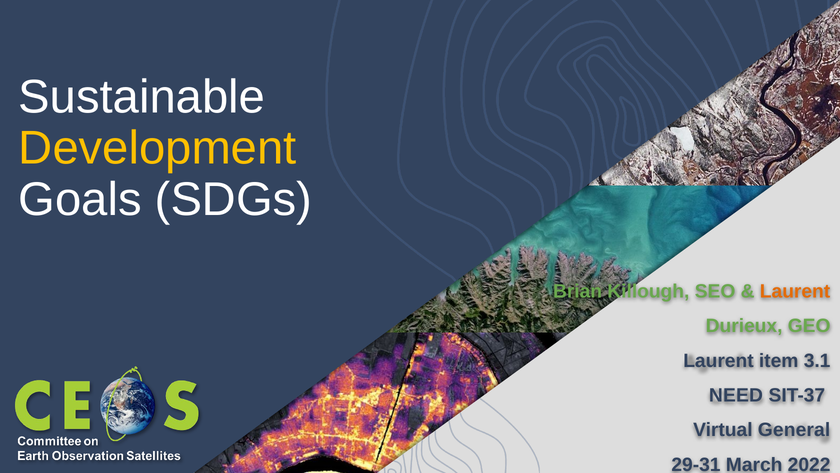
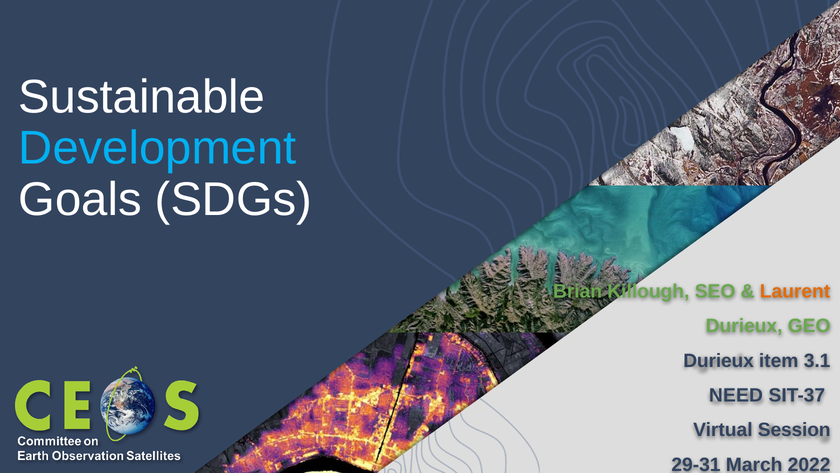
Development colour: yellow -> light blue (157, 148)
Laurent: Laurent -> Durieux (719, 360)
General: General -> Session (794, 430)
